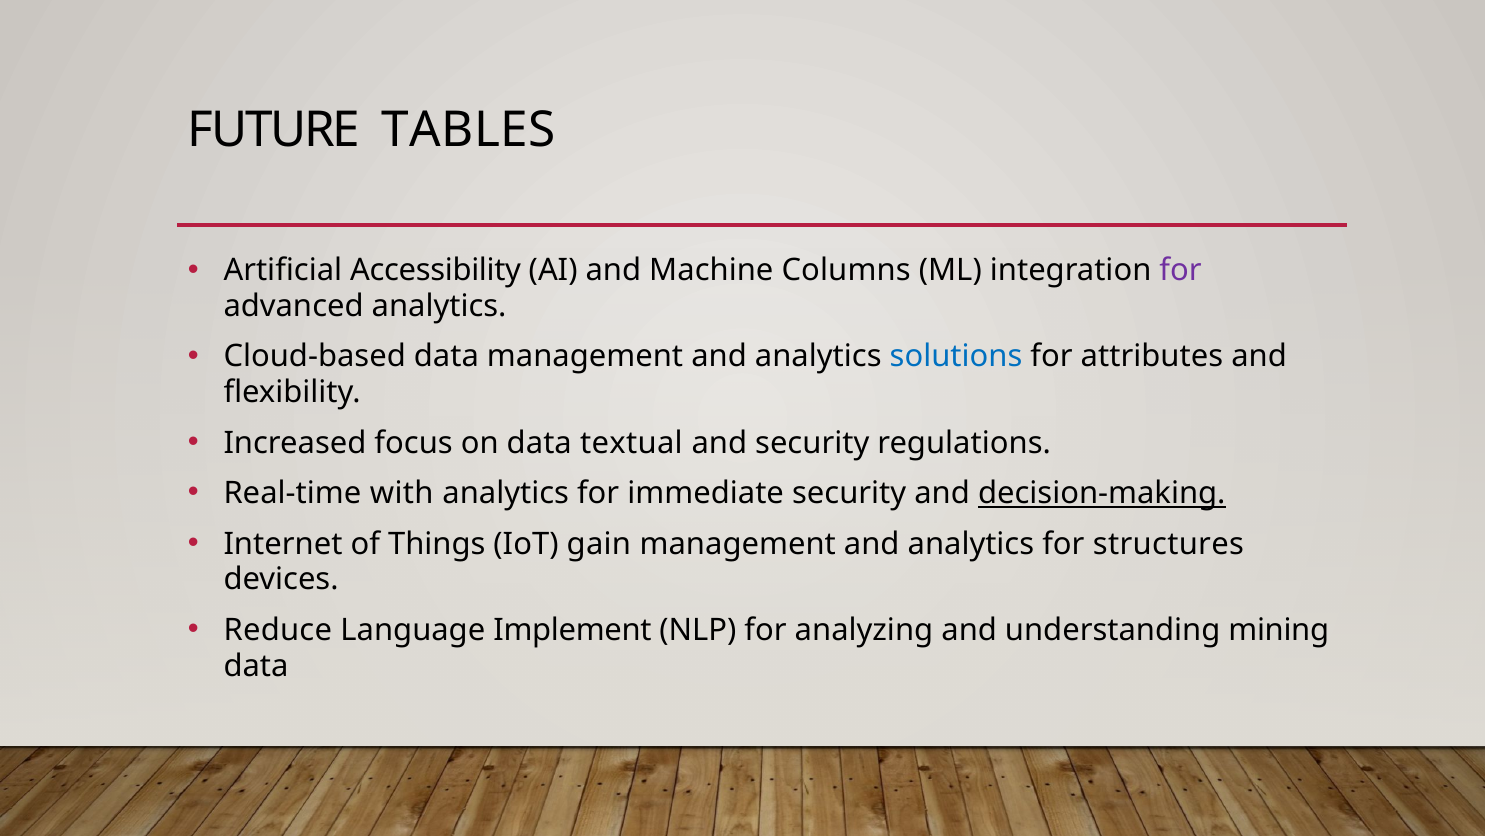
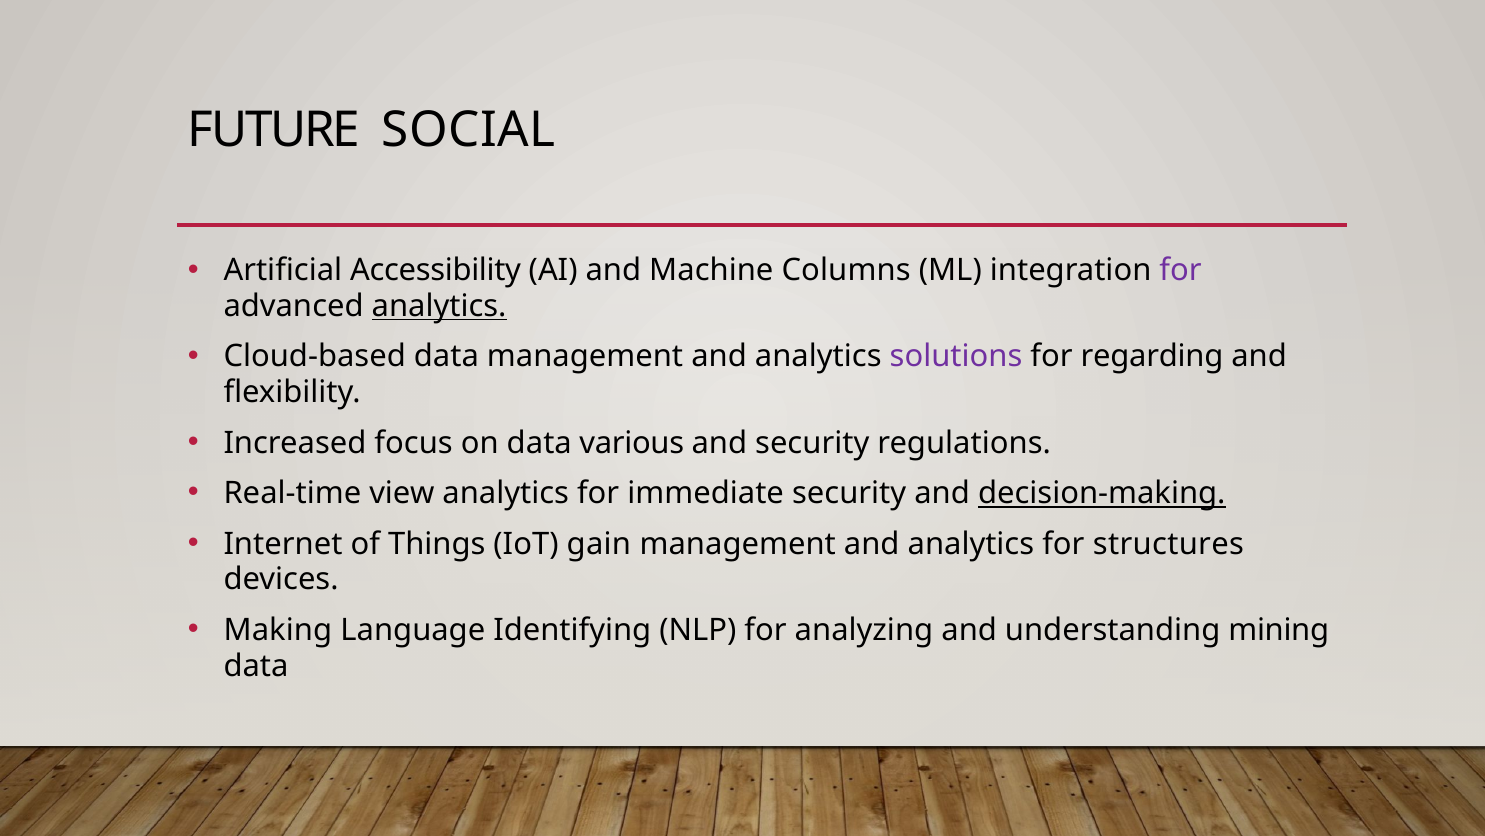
TABLES: TABLES -> SOCIAL (469, 130)
analytics underline: none -> present (439, 306)
solutions colour: blue -> purple (956, 356)
attributes: attributes -> regarding (1152, 356)
textual: textual -> various (632, 443)
with: with -> view (402, 493)
Reduce: Reduce -> Making (278, 630)
Implement: Implement -> Identifying (572, 630)
